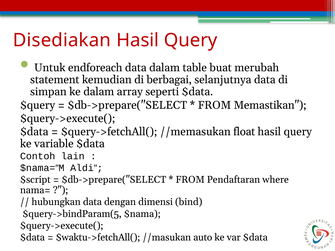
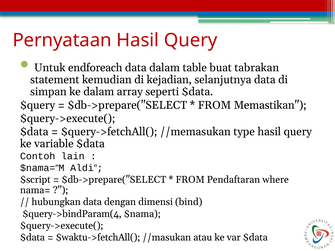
Disediakan: Disediakan -> Pernyataan (62, 40)
merubah: merubah -> tabrakan (257, 68)
berbagai: berbagai -> kejadian (169, 80)
float: float -> type (244, 132)
$query->bindParam(5: $query->bindParam(5 -> $query->bindParam(4 (72, 214)
auto: auto -> atau (203, 238)
